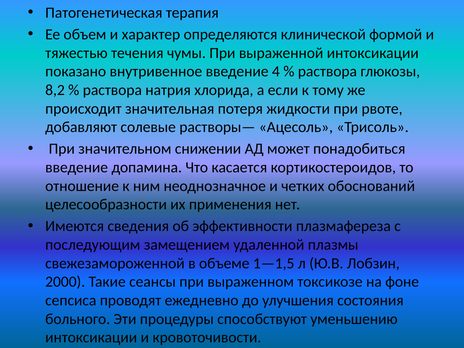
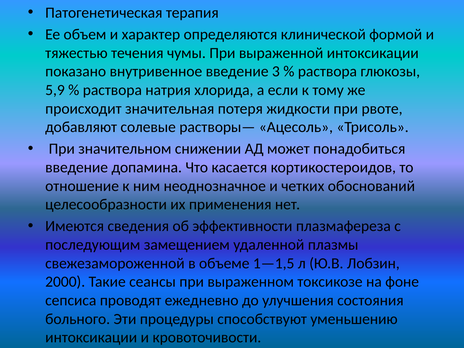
4: 4 -> 3 (276, 71)
8,2: 8,2 -> 5,9 (55, 90)
